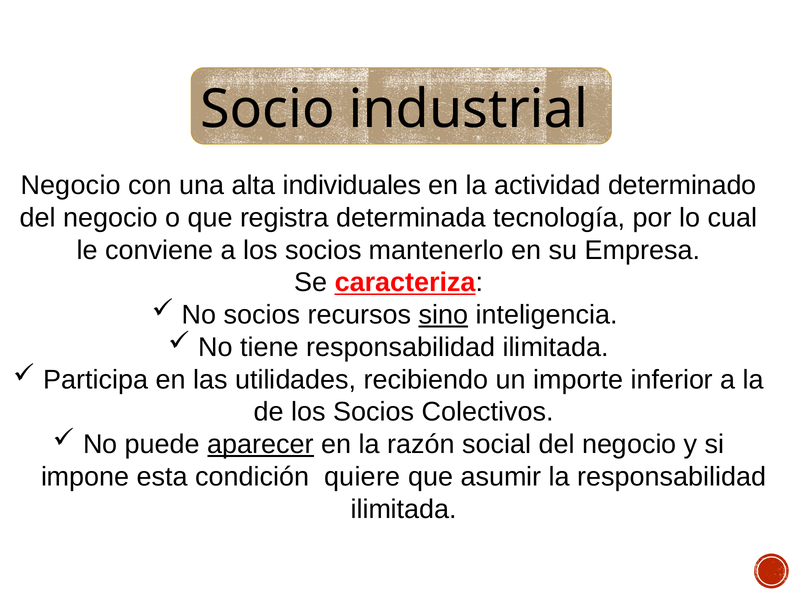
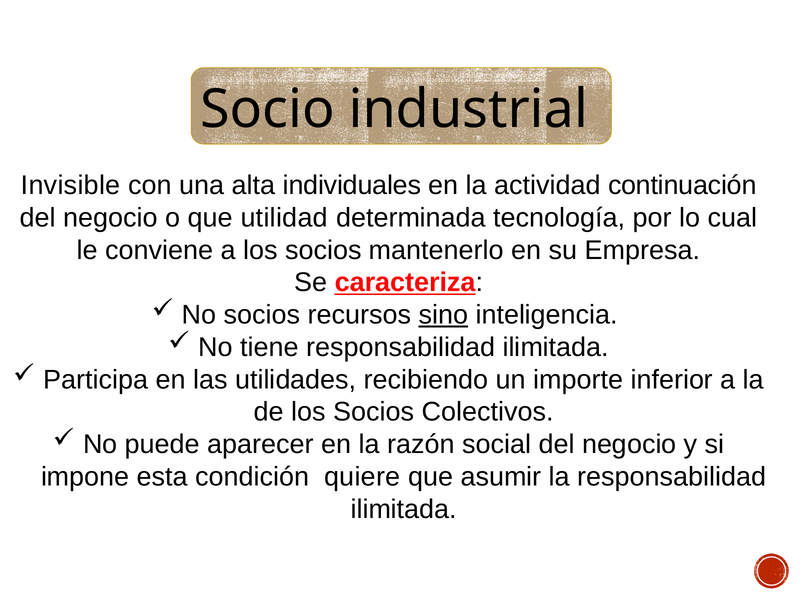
Negocio: Negocio -> Invisible (71, 185)
determinado: determinado -> continuación (682, 185)
registra: registra -> utilidad (284, 218)
aparecer underline: present -> none (261, 444)
